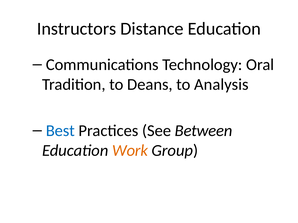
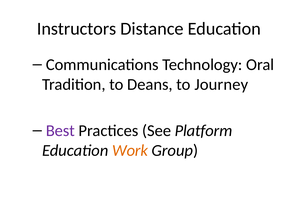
Analysis: Analysis -> Journey (221, 85)
Best colour: blue -> purple (60, 131)
Between: Between -> Platform (204, 131)
